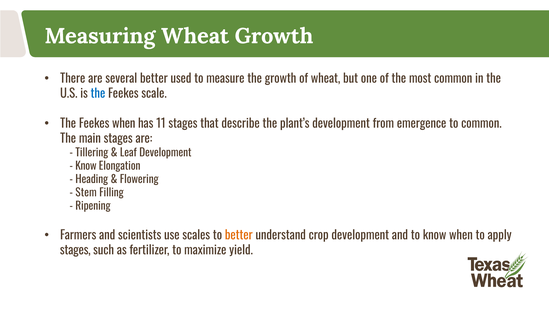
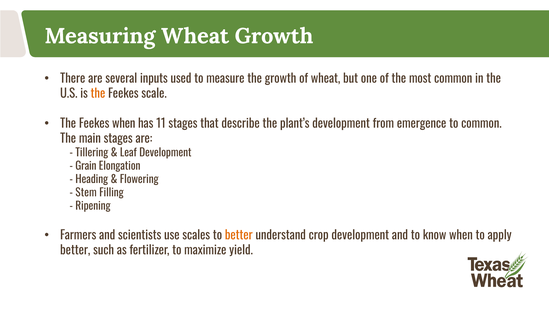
several better: better -> inputs (154, 79)
the colour: blue -> orange (98, 94)
Know: Know -> Grain (86, 166)
stages: stages -> better (75, 250)
